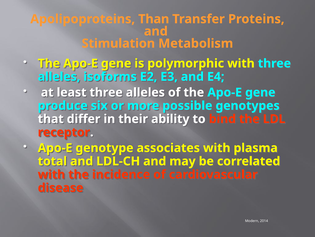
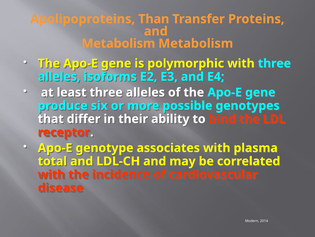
Stimulation: Stimulation -> Metabolism (118, 43)
